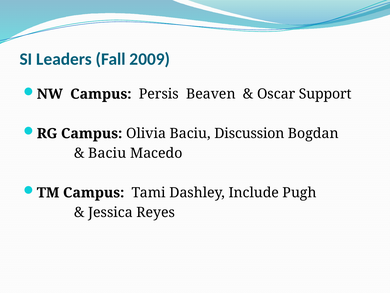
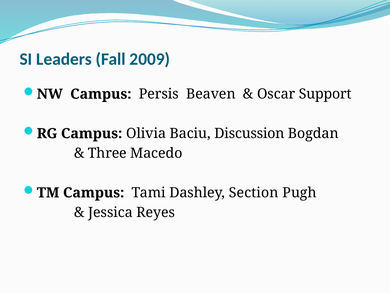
Baciu: Baciu -> Three (107, 153)
Include: Include -> Section (254, 192)
